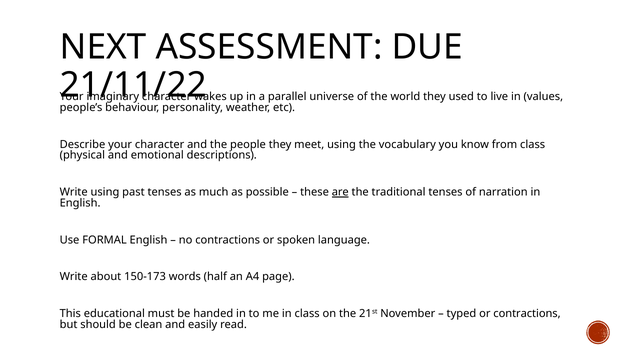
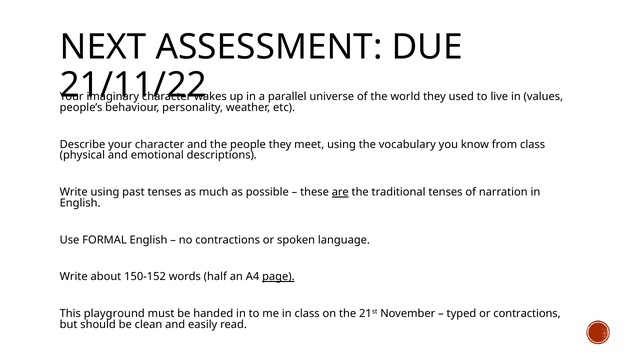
150-173: 150-173 -> 150-152 (145, 277)
page underline: none -> present (278, 277)
educational: educational -> playground (114, 313)
